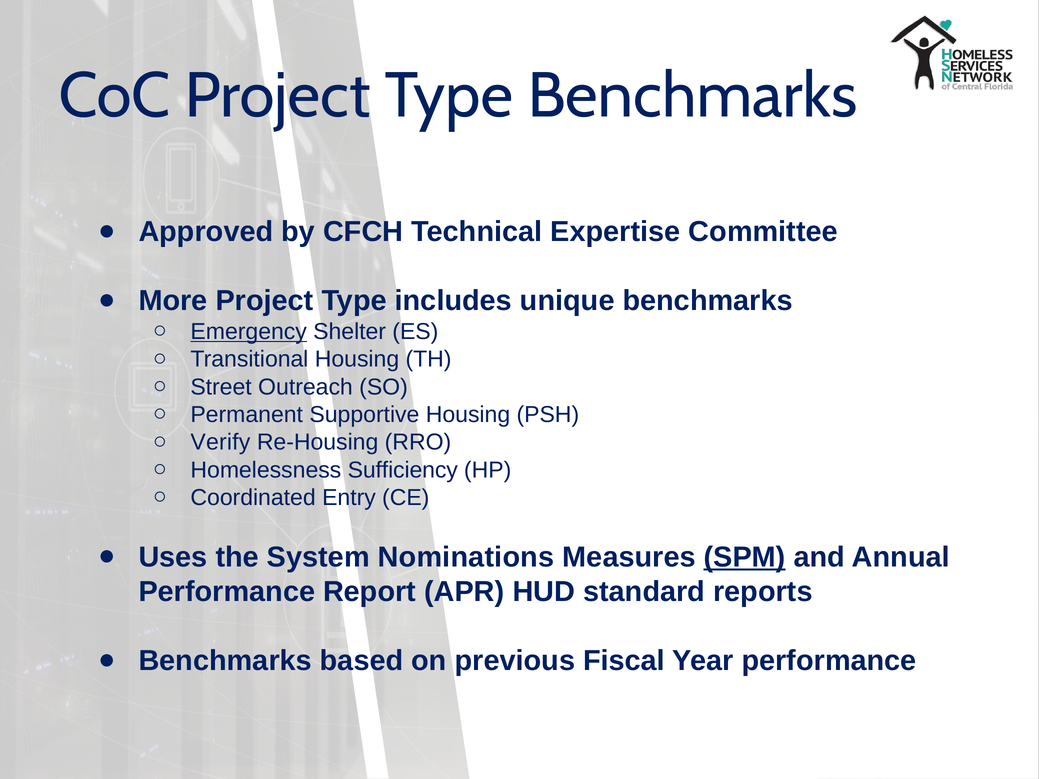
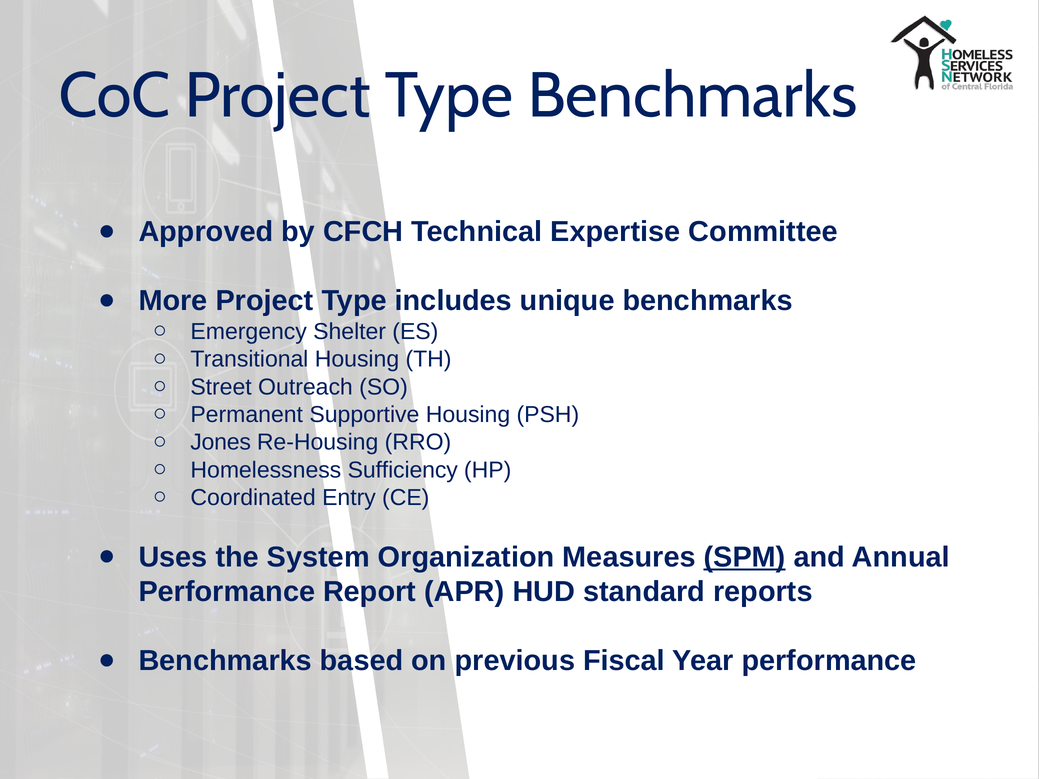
Emergency underline: present -> none (249, 332)
Verify: Verify -> Jones (221, 443)
Nominations: Nominations -> Organization (466, 557)
